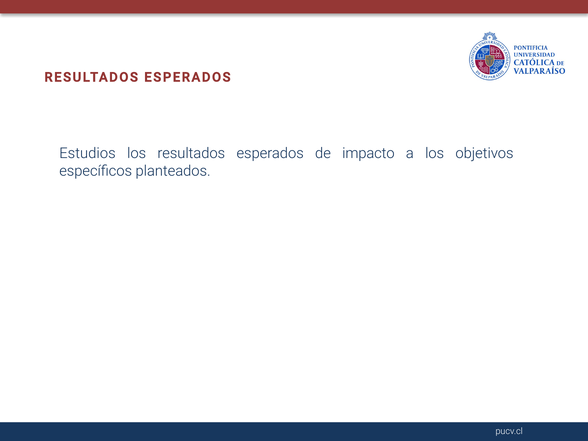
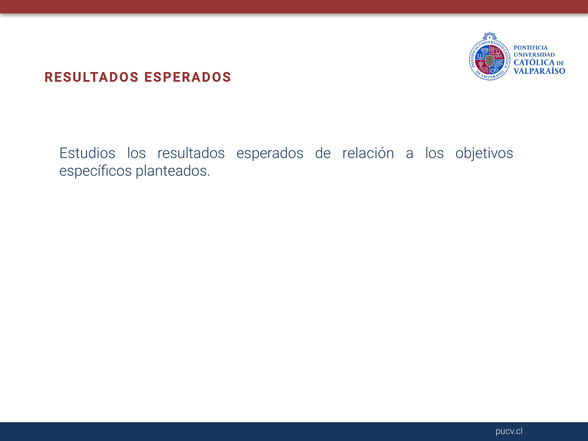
impacto: impacto -> relación (368, 153)
